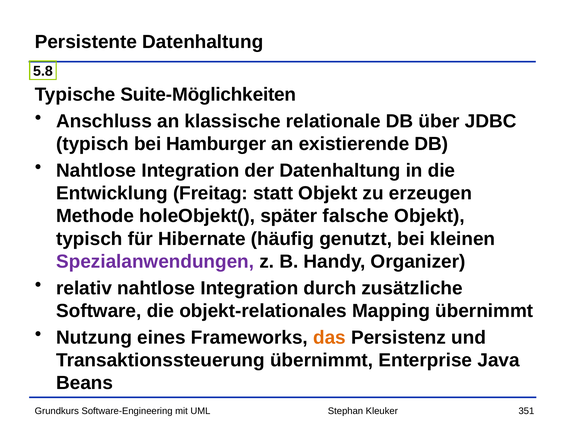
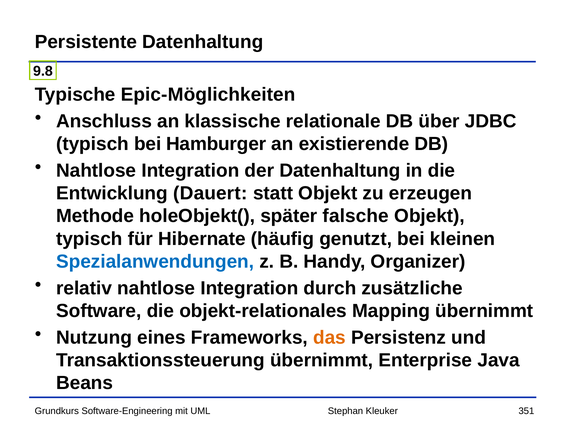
5.8: 5.8 -> 9.8 (43, 71)
Suite-Möglichkeiten: Suite-Möglichkeiten -> Epic-Möglichkeiten (208, 94)
Freitag: Freitag -> Dauert (210, 193)
Spezialanwendungen colour: purple -> blue (155, 261)
